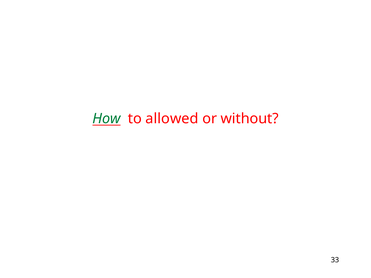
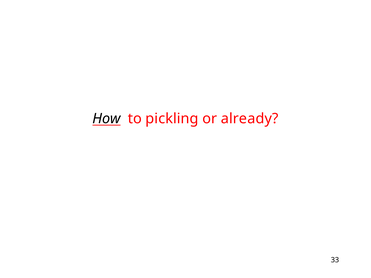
How colour: green -> black (106, 119)
allowed: allowed -> pickling (172, 119)
without: without -> already (250, 119)
